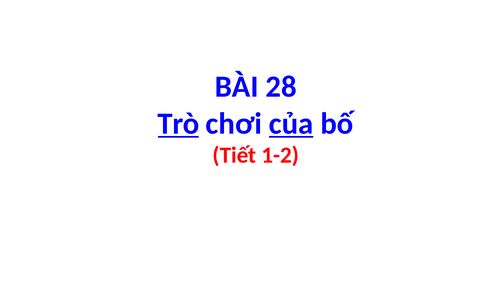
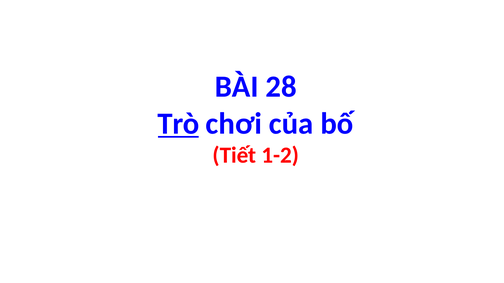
của underline: present -> none (291, 124)
